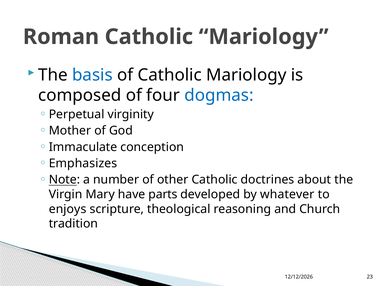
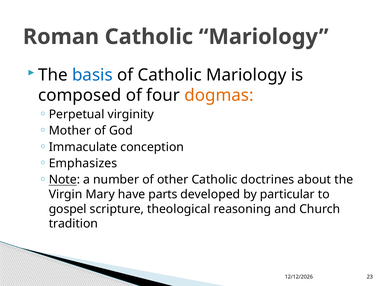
dogmas colour: blue -> orange (219, 96)
whatever: whatever -> particular (287, 195)
enjoys: enjoys -> gospel (68, 209)
